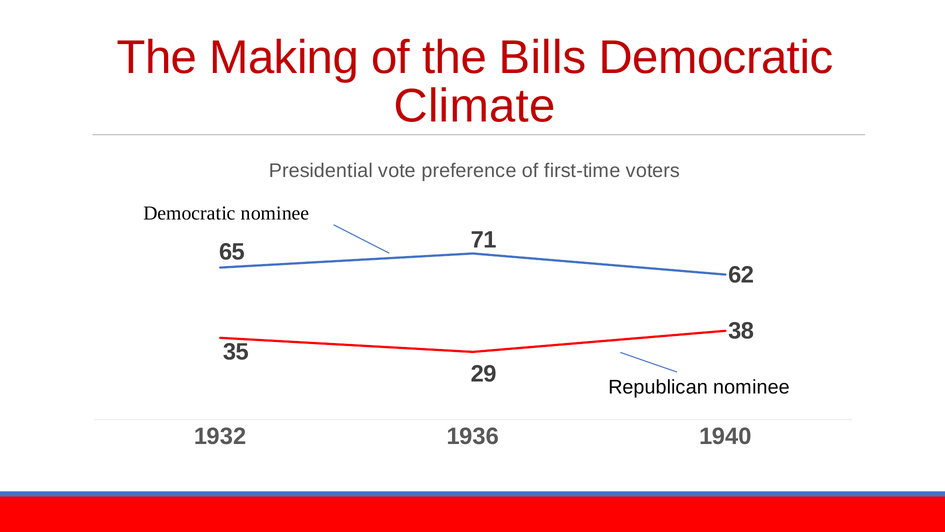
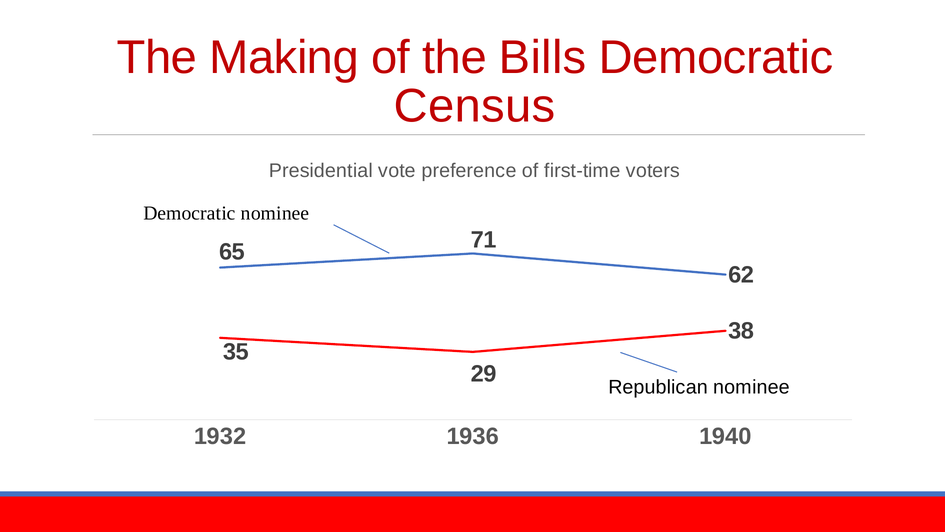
Climate: Climate -> Census (475, 106)
